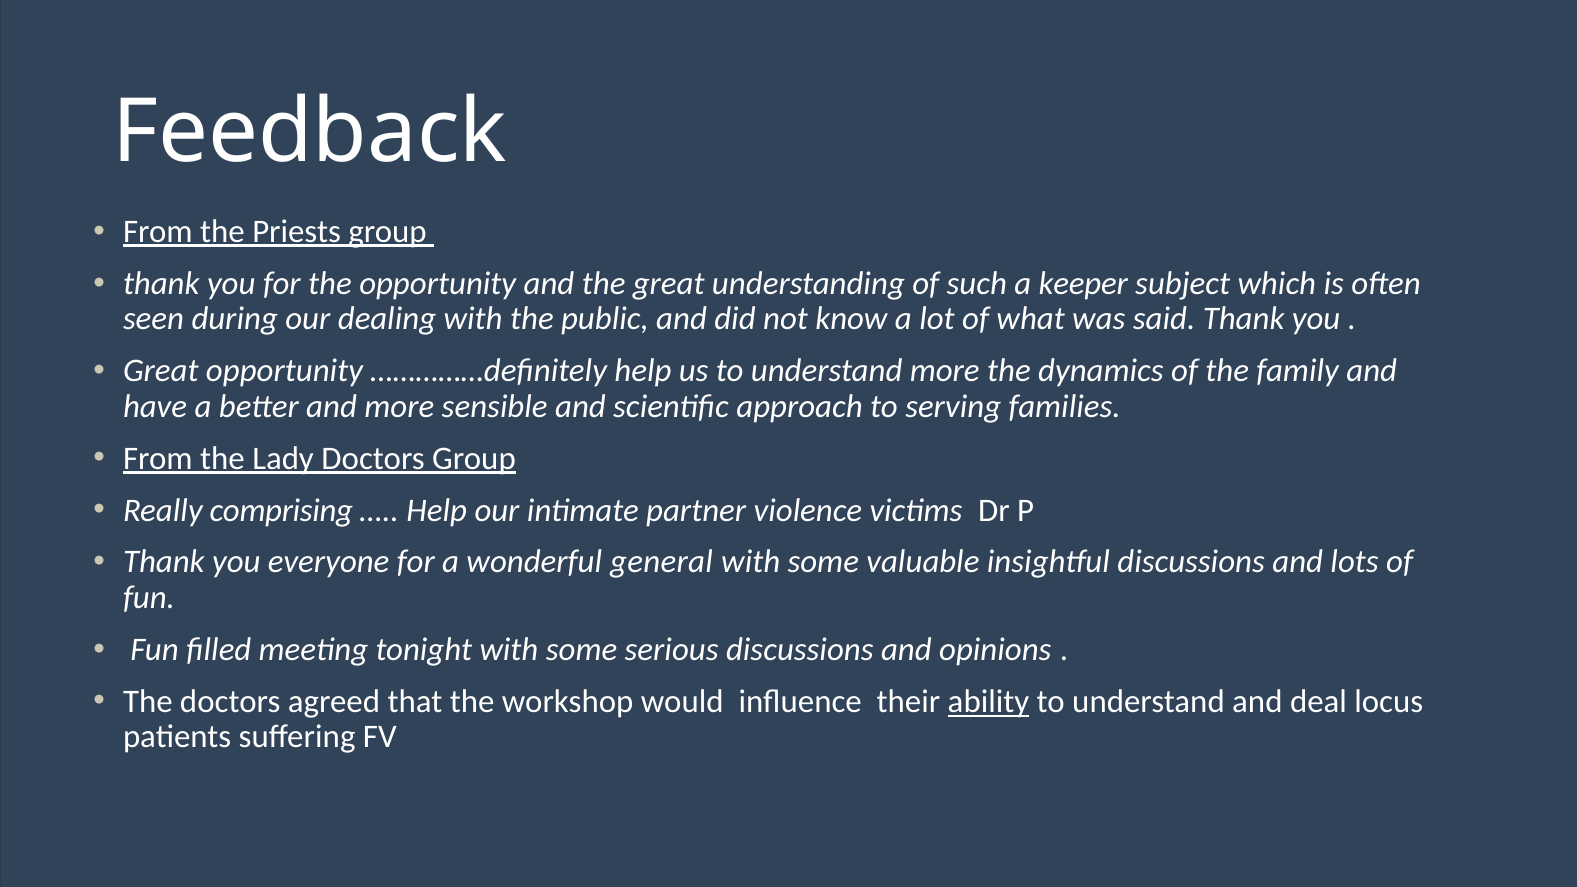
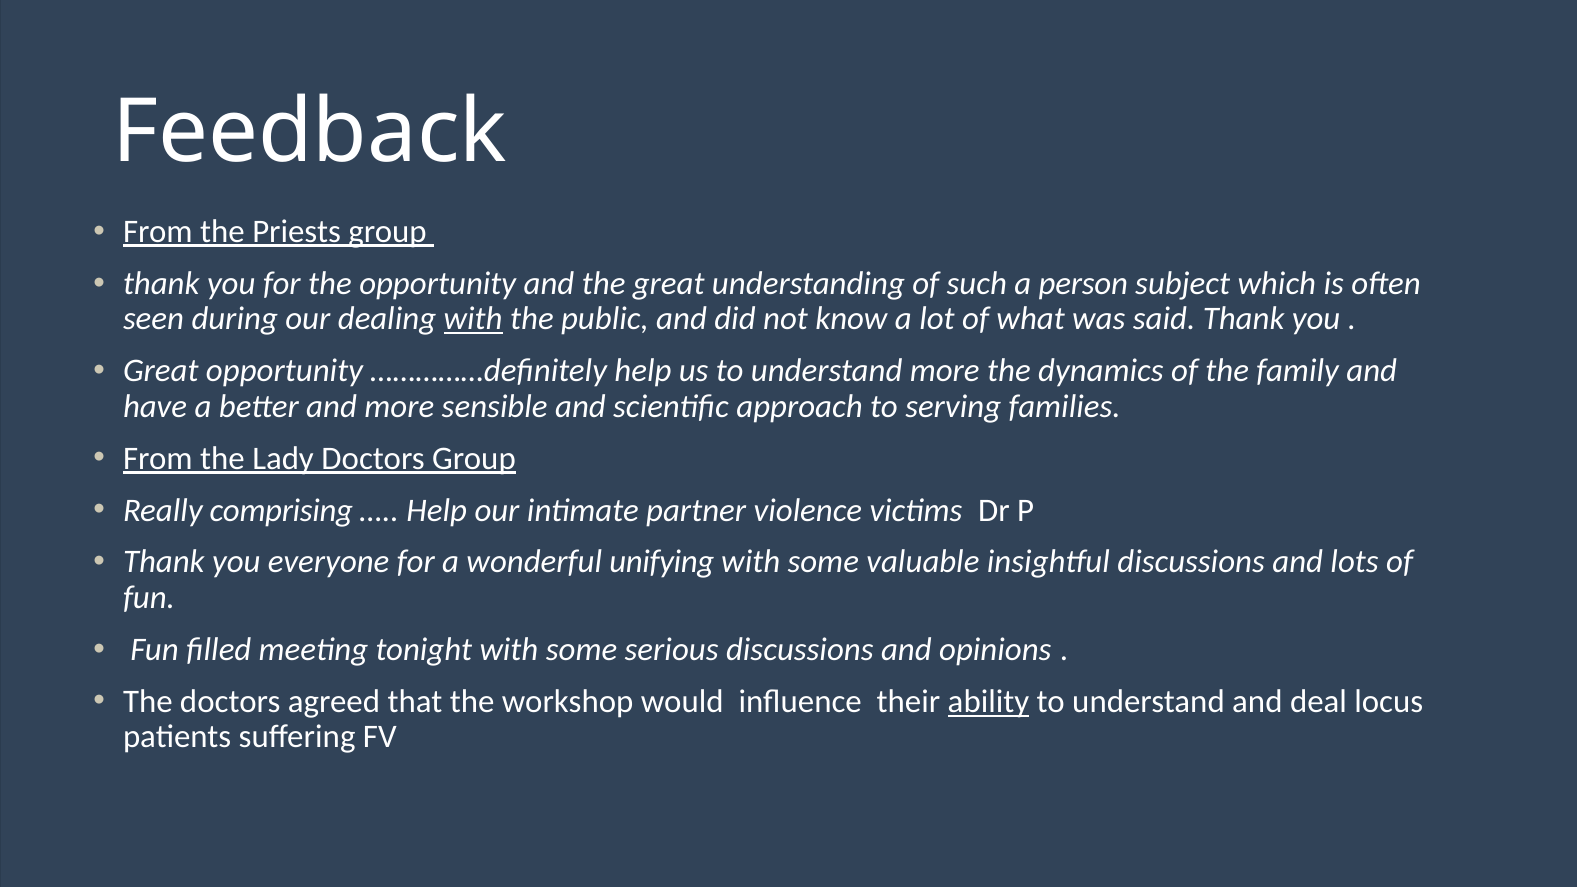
keeper: keeper -> person (1083, 284)
with underline: none -> present (473, 319)
general: general -> unifying (662, 562)
